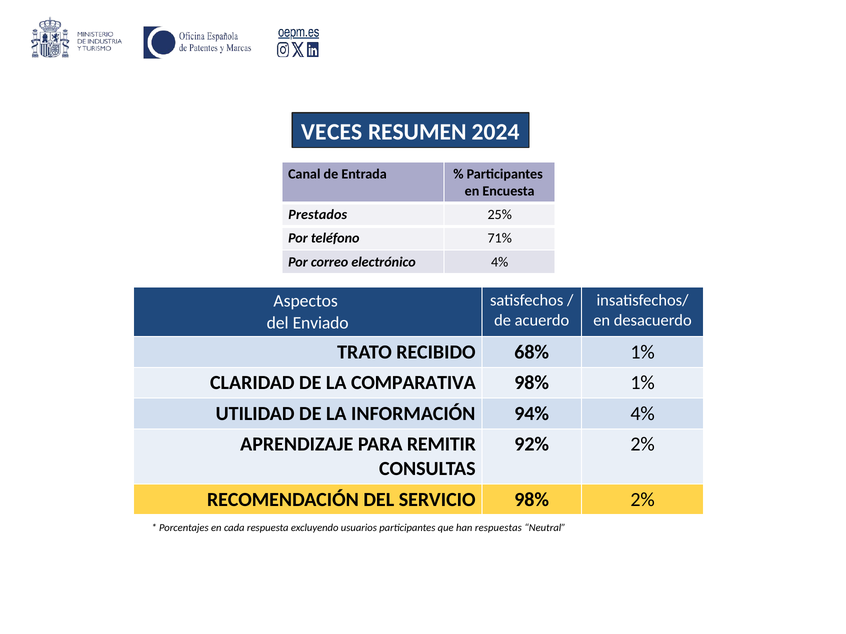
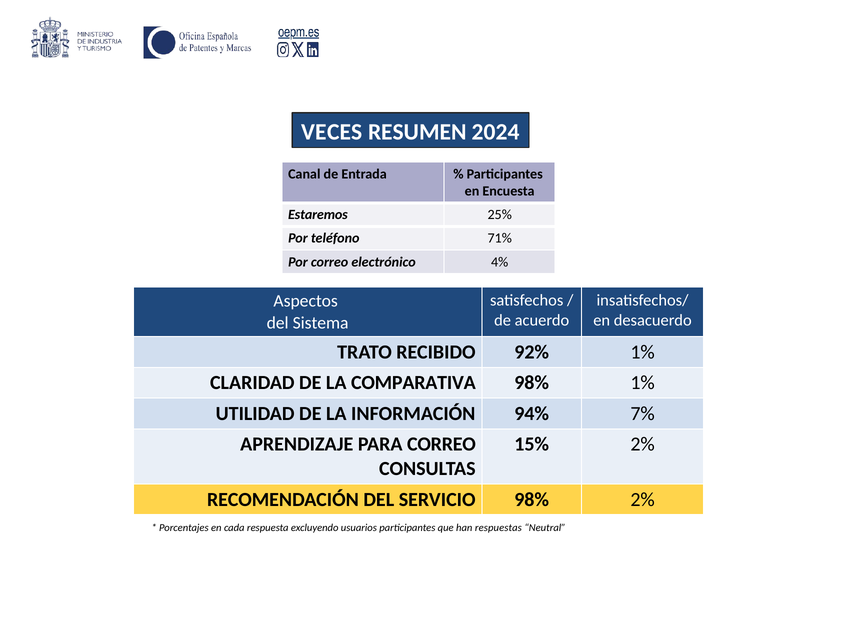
Prestados: Prestados -> Estaremos (318, 215)
Enviado: Enviado -> Sistema (321, 323)
68%: 68% -> 92% (532, 352)
94% 4%: 4% -> 7% (643, 414)
PARA REMITIR: REMITIR -> CORREO (441, 445)
92%: 92% -> 15% (532, 445)
